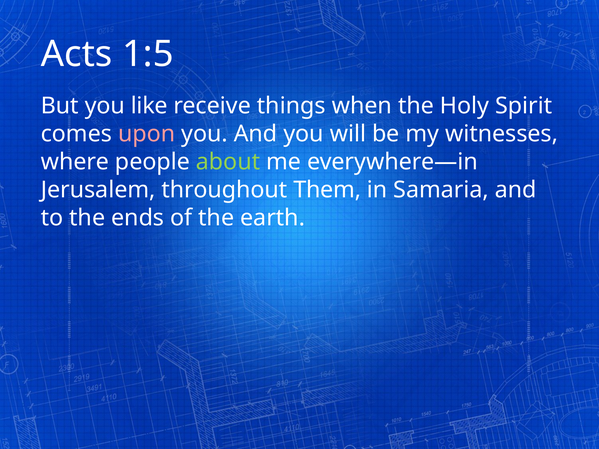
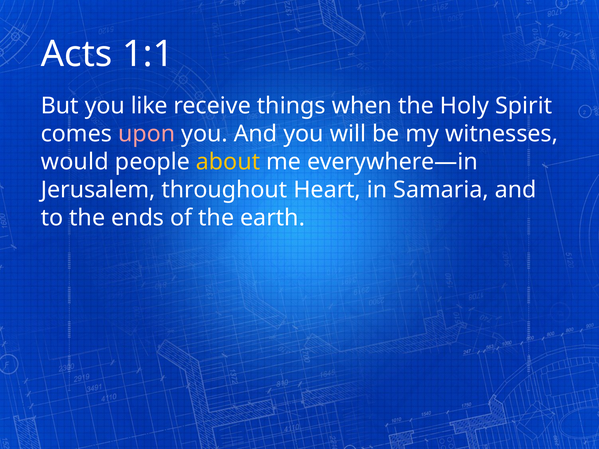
1:5: 1:5 -> 1:1 (148, 54)
where: where -> would (75, 162)
about colour: light green -> yellow (228, 162)
Them: Them -> Heart (327, 190)
